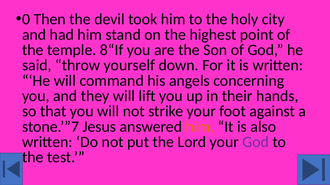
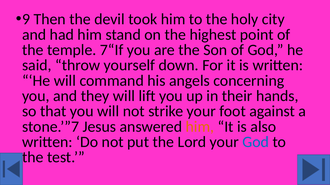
0: 0 -> 9 (26, 19)
8“If: 8“If -> 7“If (112, 50)
God colour: purple -> blue (256, 142)
